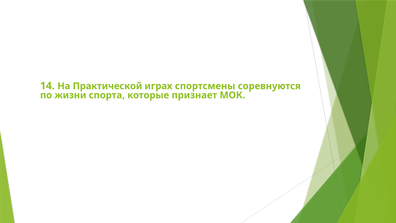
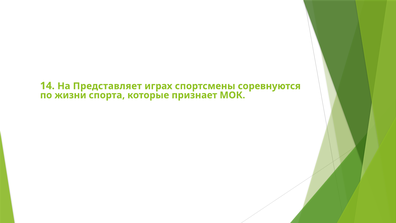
Практической: Практической -> Представляет (107, 86)
